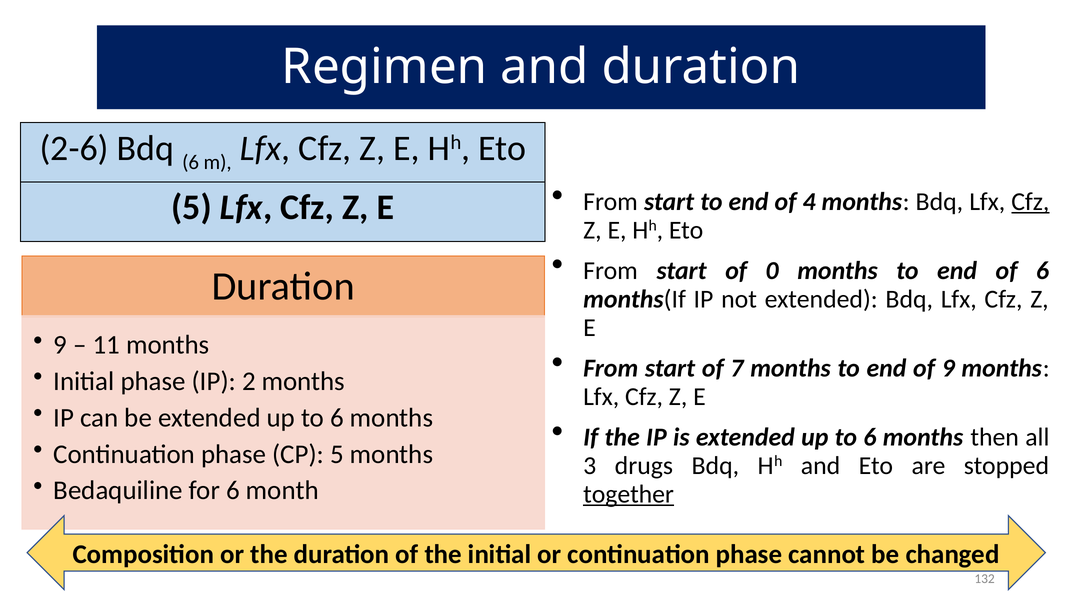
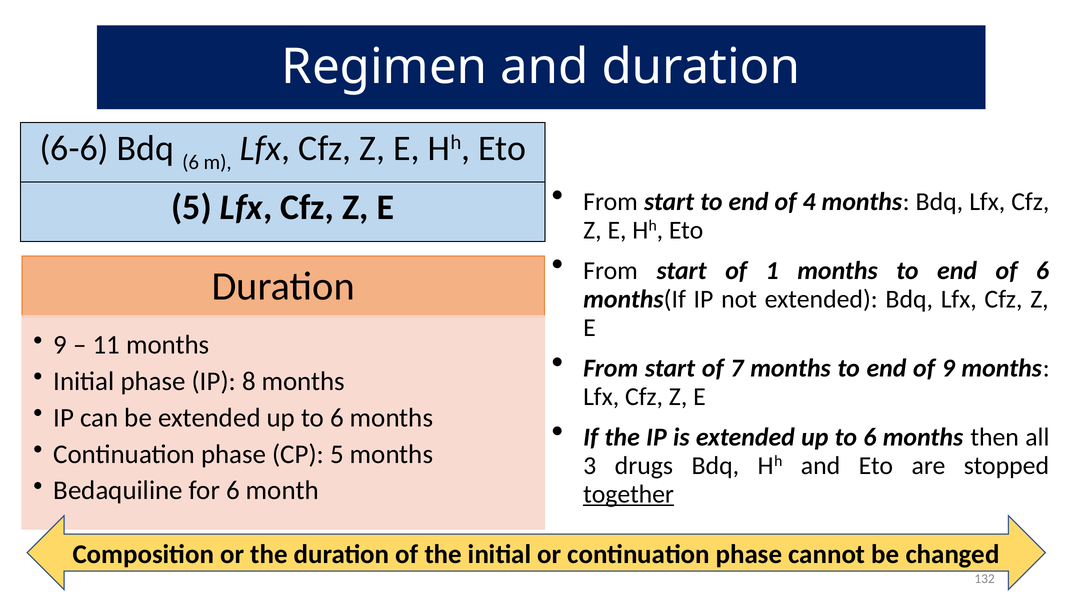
2-6: 2-6 -> 6-6 (74, 148)
Cfz underline: present -> none (1030, 201)
0: 0 -> 1 (772, 271)
2: 2 -> 8 (249, 381)
